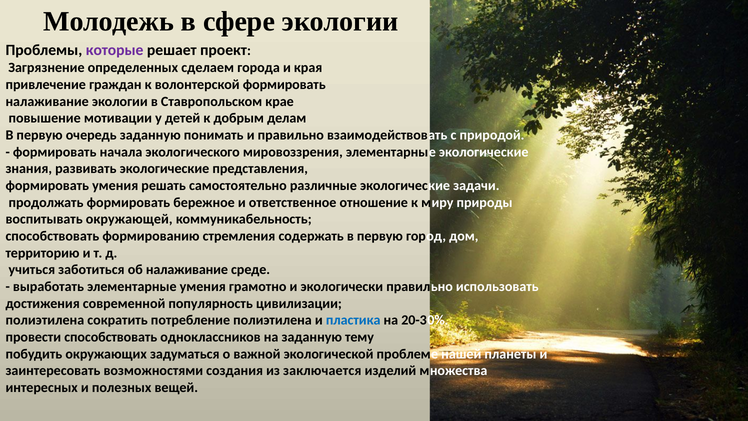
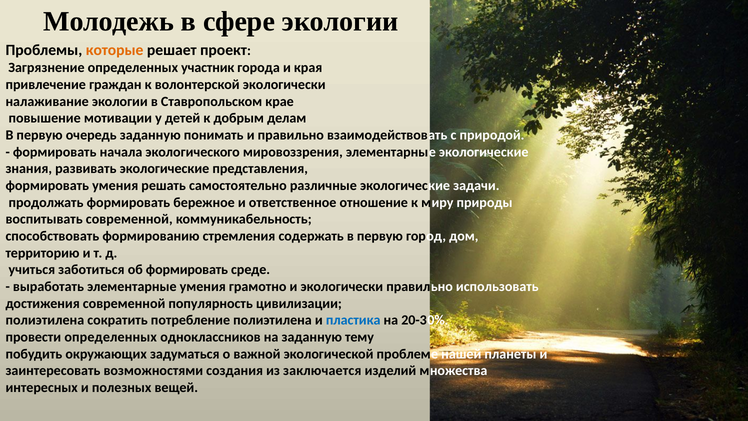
которые colour: purple -> orange (115, 50)
сделаем: сделаем -> участник (208, 68)
волонтерской формировать: формировать -> экологически (284, 84)
воспитывать окружающей: окружающей -> современной (129, 219)
об налаживание: налаживание -> формировать (187, 270)
провести способствовать: способствовать -> определенных (111, 337)
